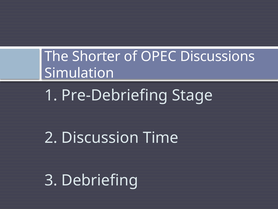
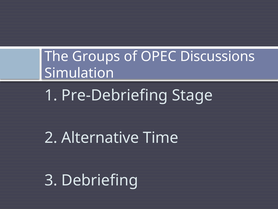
Shorter: Shorter -> Groups (96, 56)
Discussion: Discussion -> Alternative (100, 138)
